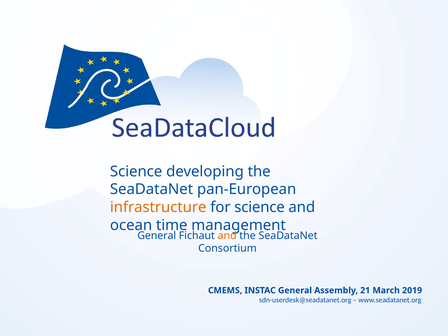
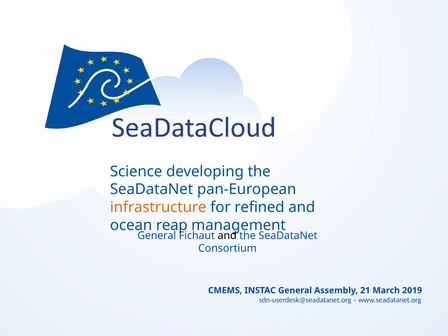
for science: science -> refined (259, 207)
time: time -> reap (172, 225)
and colour: orange -> black (227, 236)
